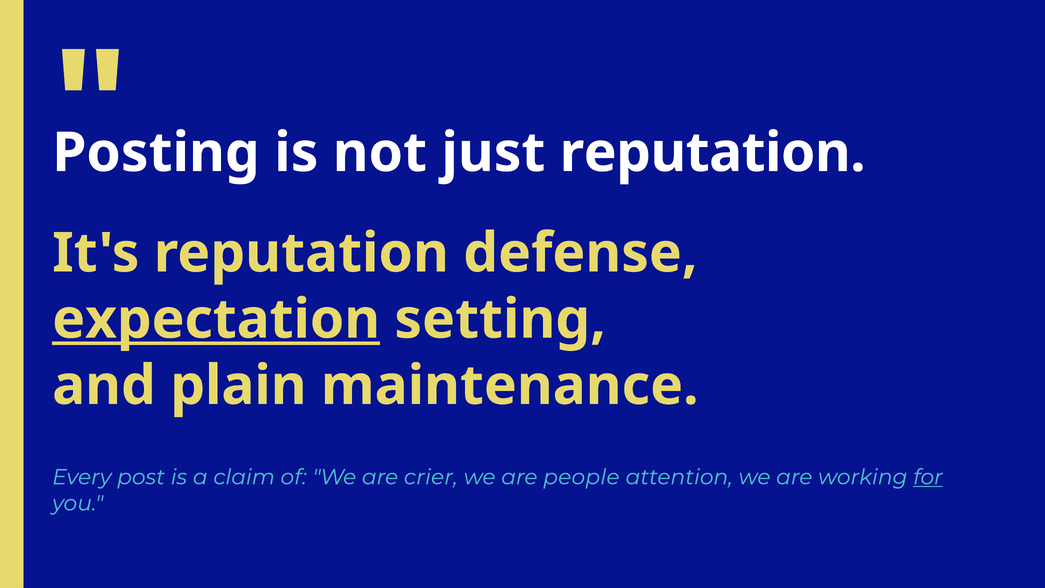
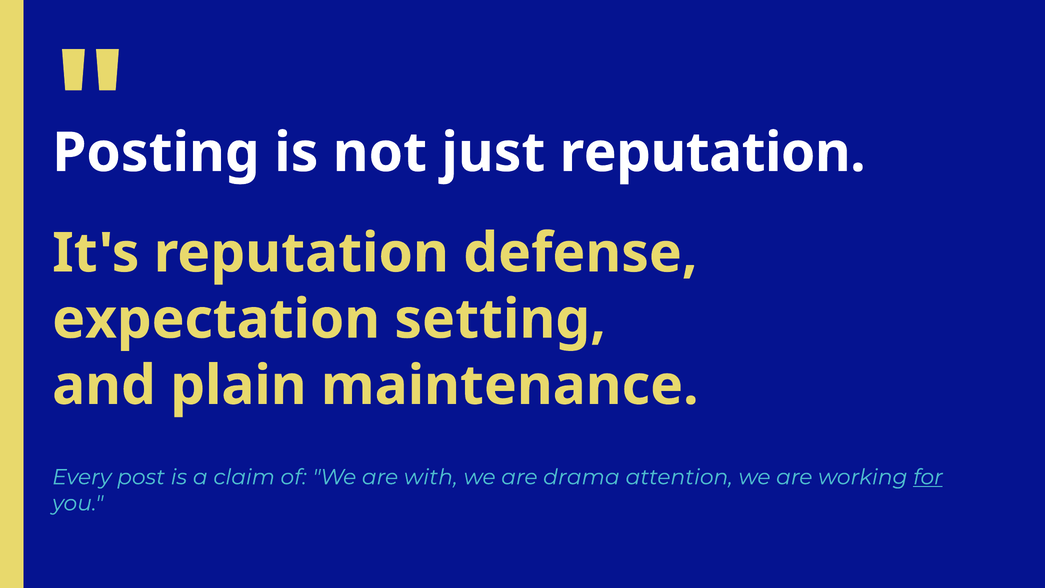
expectation underline: present -> none (216, 319)
crier: crier -> with (431, 477)
people: people -> drama (581, 477)
